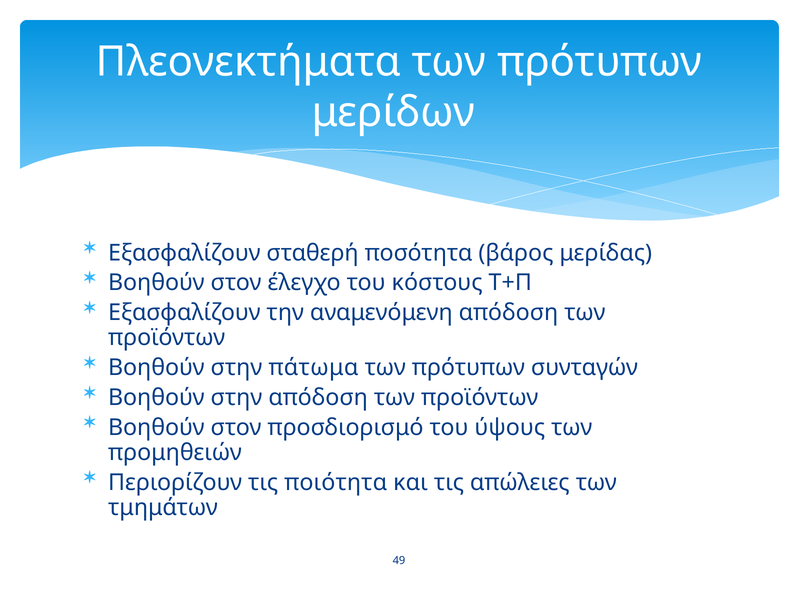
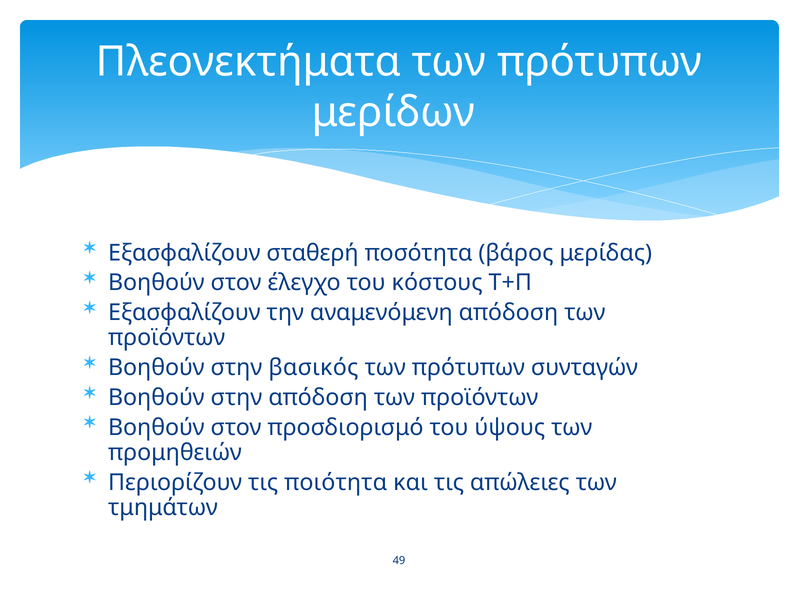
πάτωμα: πάτωμα -> βασικός (313, 368)
